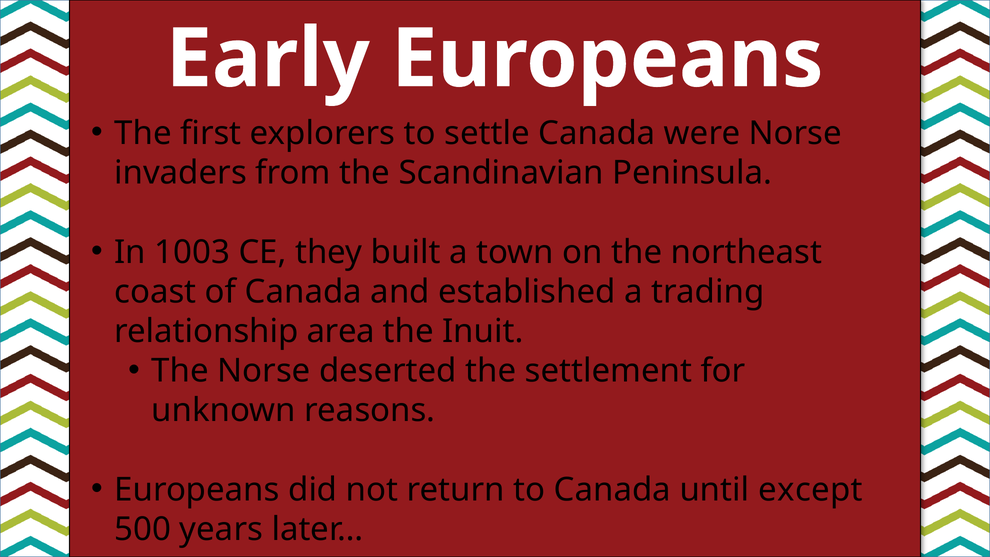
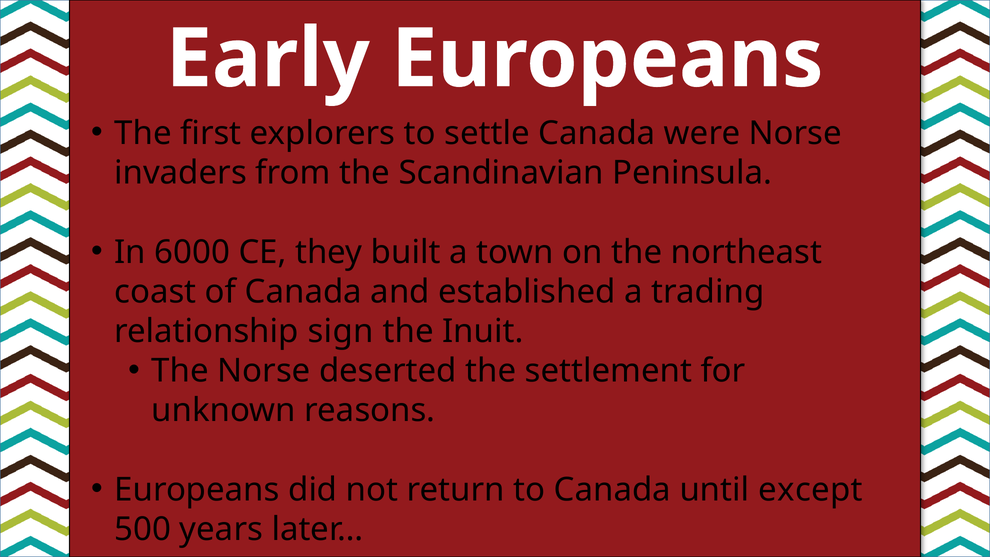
1003: 1003 -> 6000 (192, 252)
area: area -> sign (341, 331)
